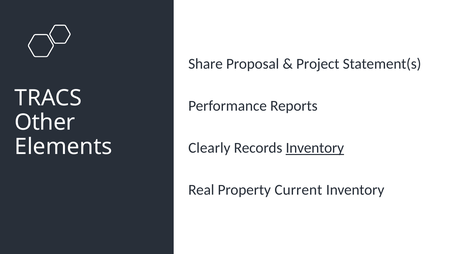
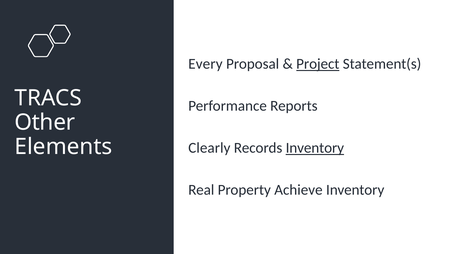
Share: Share -> Every (205, 64)
Project underline: none -> present (318, 64)
Current: Current -> Achieve (298, 190)
